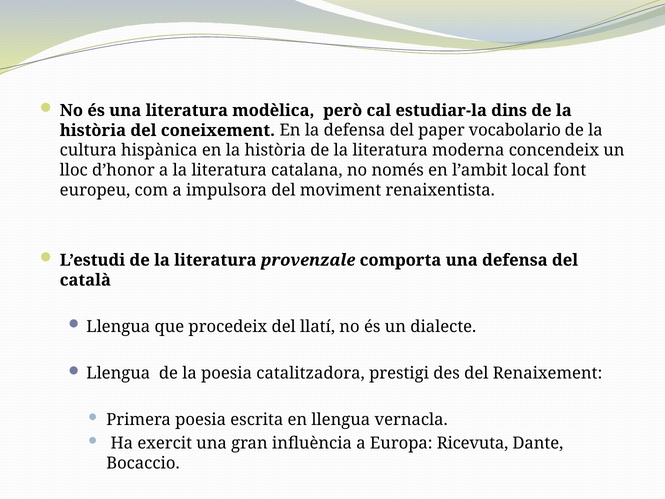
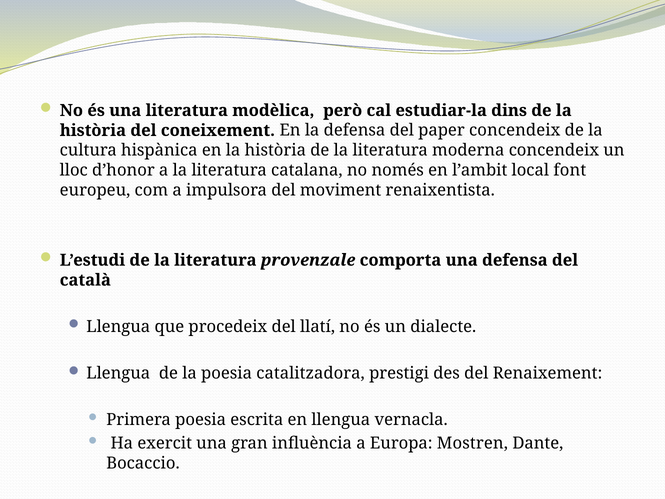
paper vocabolario: vocabolario -> concendeix (515, 130)
Ricevuta: Ricevuta -> Mostren (472, 443)
